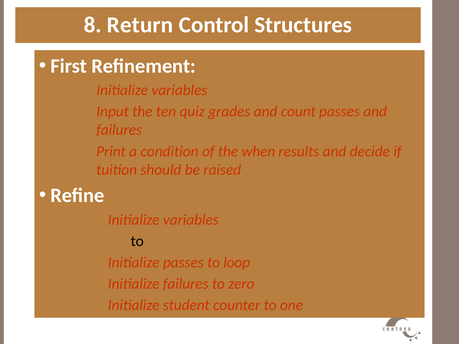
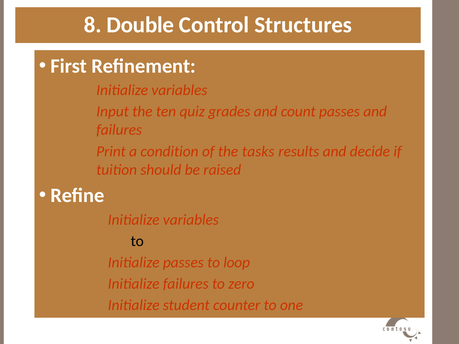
Return: Return -> Double (140, 25)
when: when -> tasks (258, 151)
